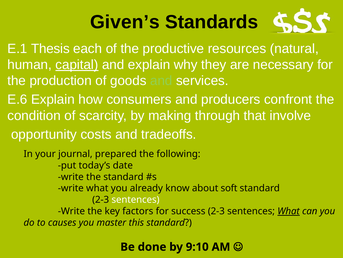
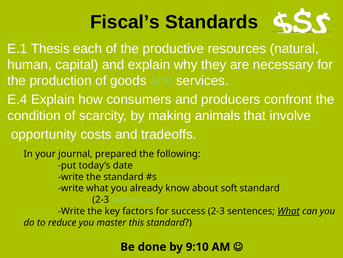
Given’s: Given’s -> Fiscal’s (125, 22)
capital underline: present -> none (77, 65)
E.6: E.6 -> E.4 (17, 99)
through: through -> animals (218, 115)
sentences colour: white -> light green (136, 199)
causes: causes -> reduce (62, 222)
